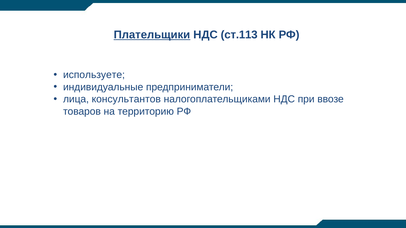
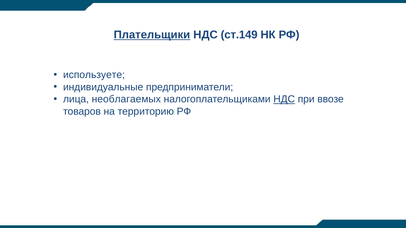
ст.113: ст.113 -> ст.149 (239, 35)
консультантов: консультантов -> необлагаемых (126, 99)
НДС underline: none -> present (284, 99)
